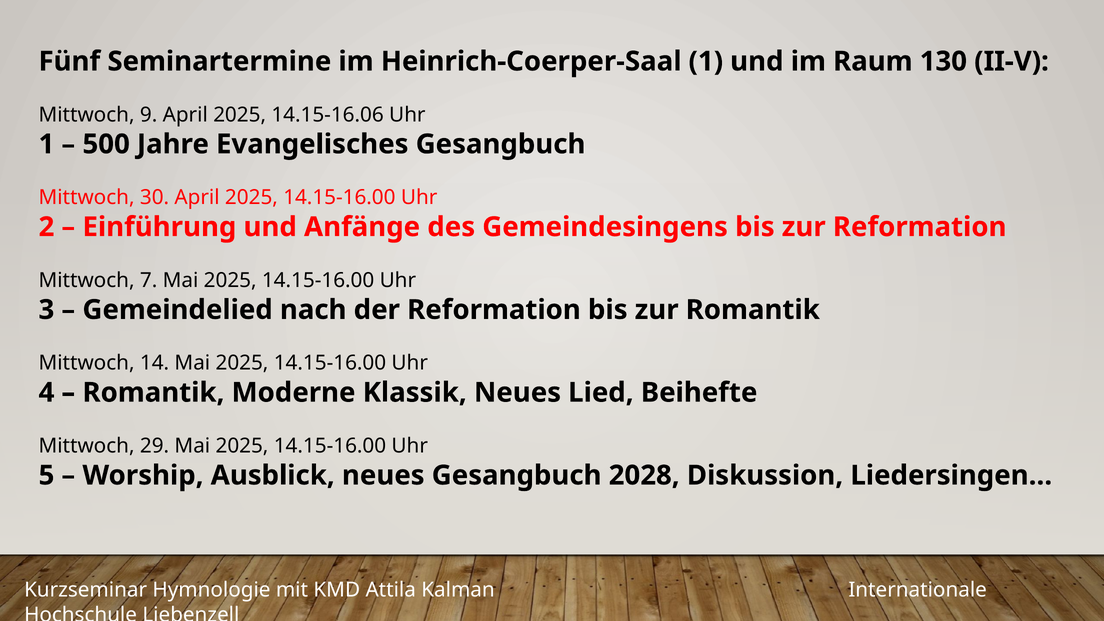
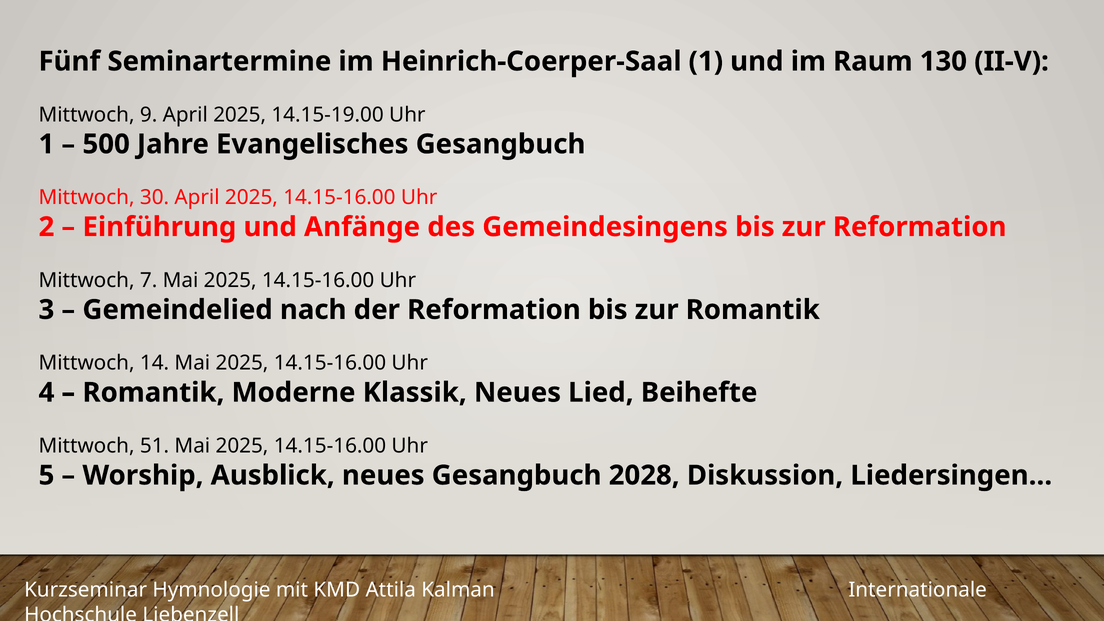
14.15-16.06: 14.15-16.06 -> 14.15-19.00 (328, 115)
29: 29 -> 51 (155, 446)
